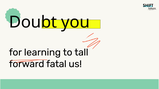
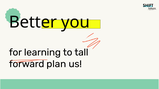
Doubt: Doubt -> Better (33, 22)
fatal: fatal -> plan (56, 64)
